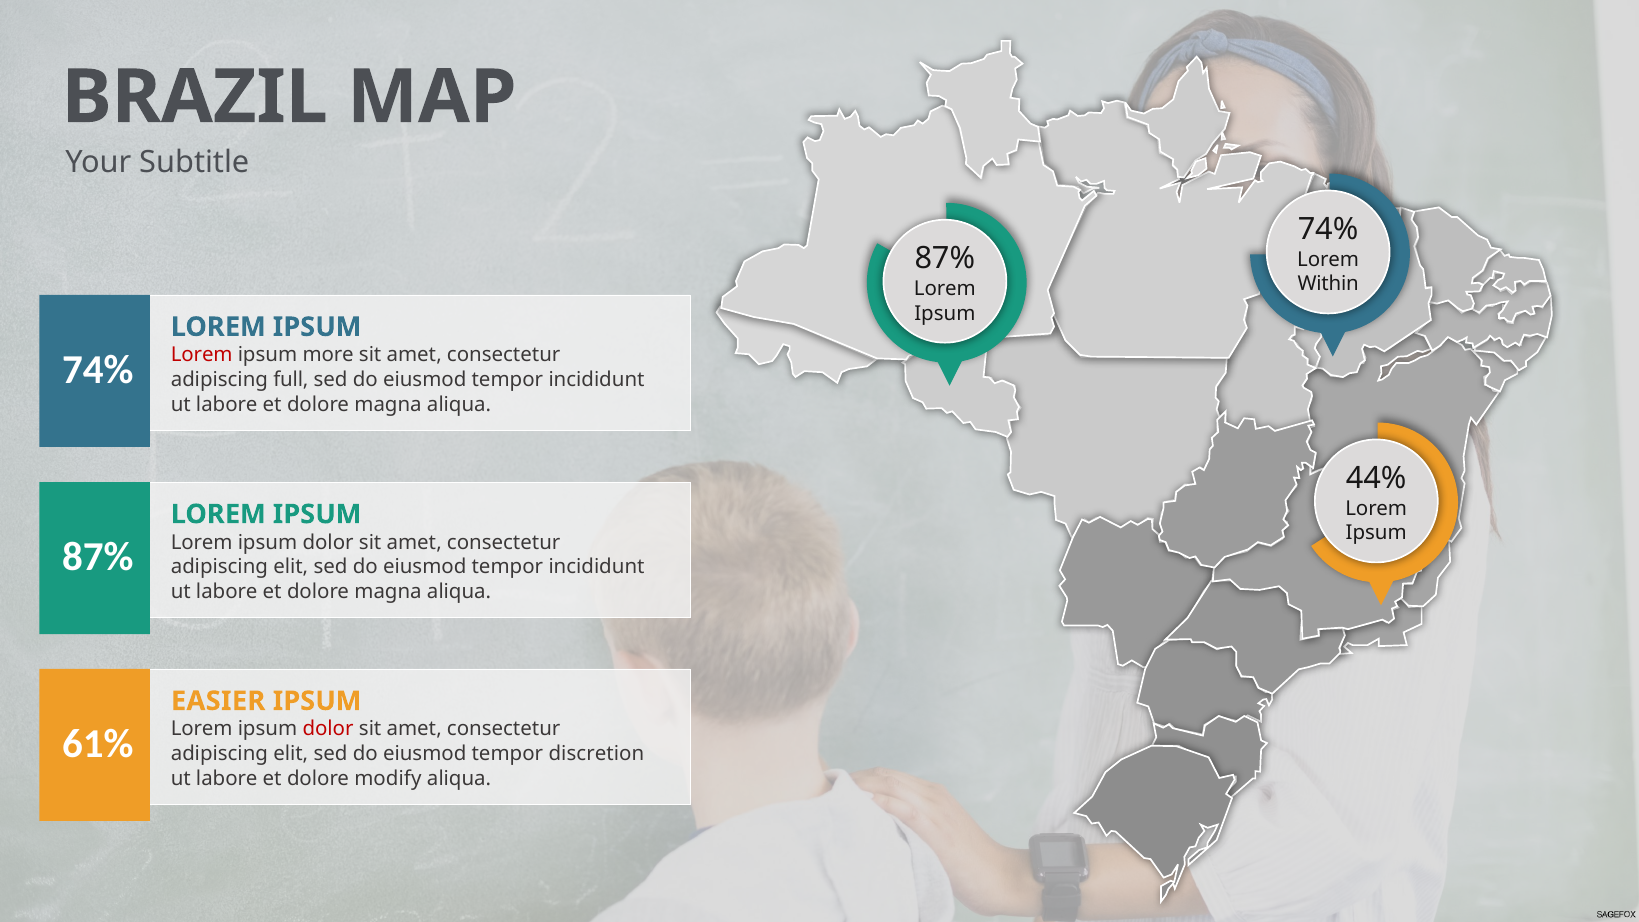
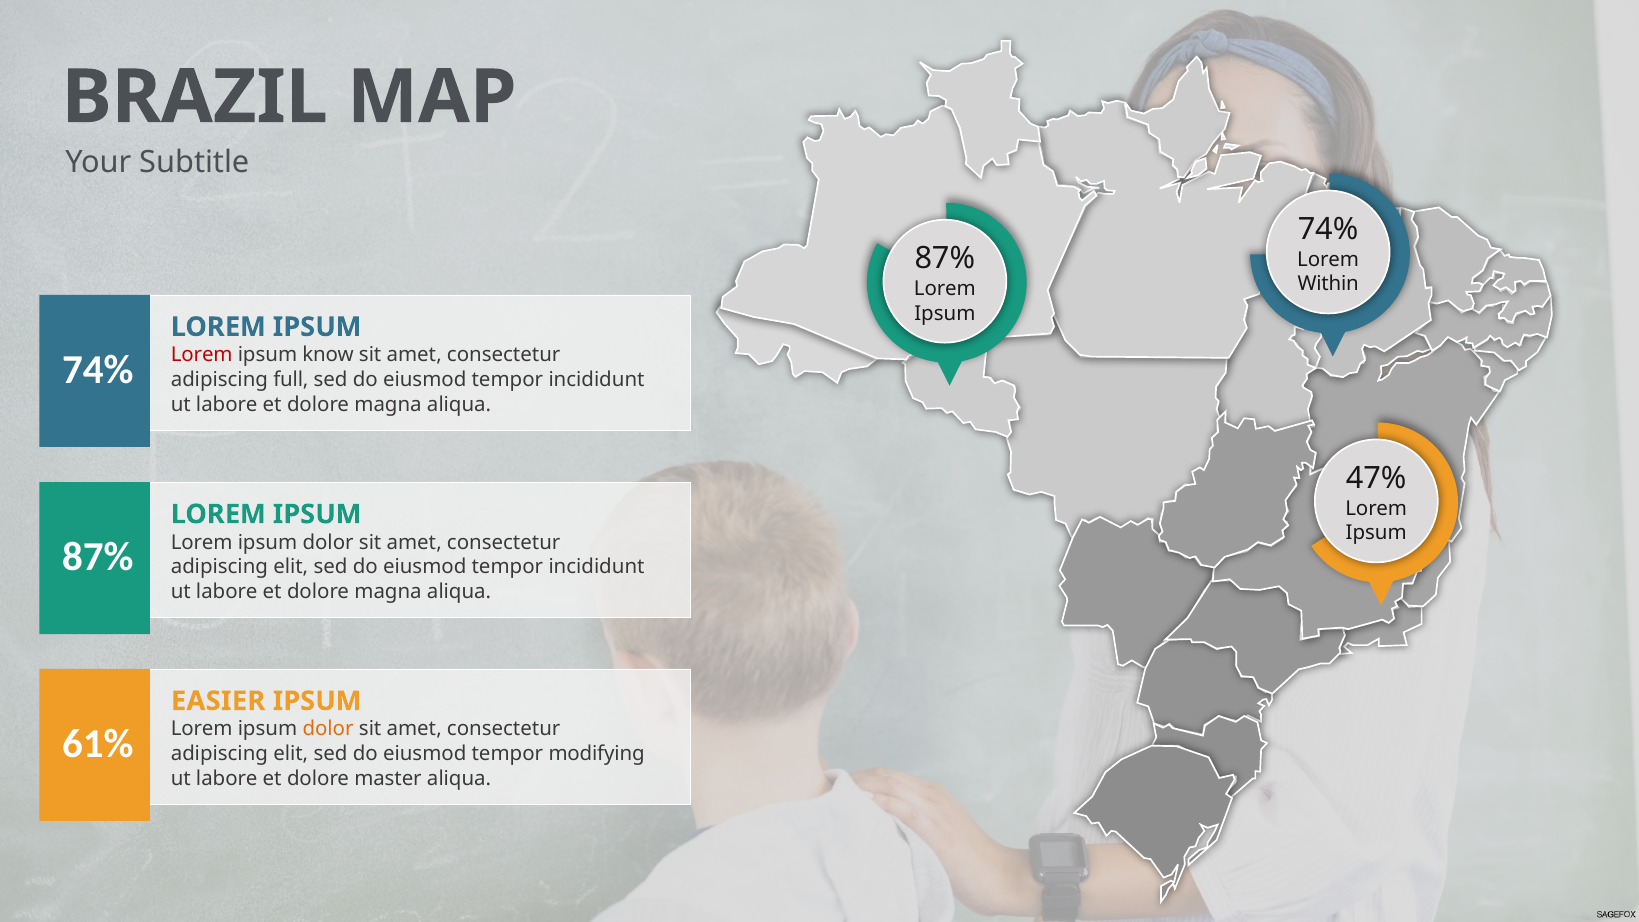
more: more -> know (328, 355)
44%: 44% -> 47% (1376, 478)
dolor colour: red -> orange (328, 729)
discretion: discretion -> modifying (597, 754)
modify: modify -> master (388, 778)
